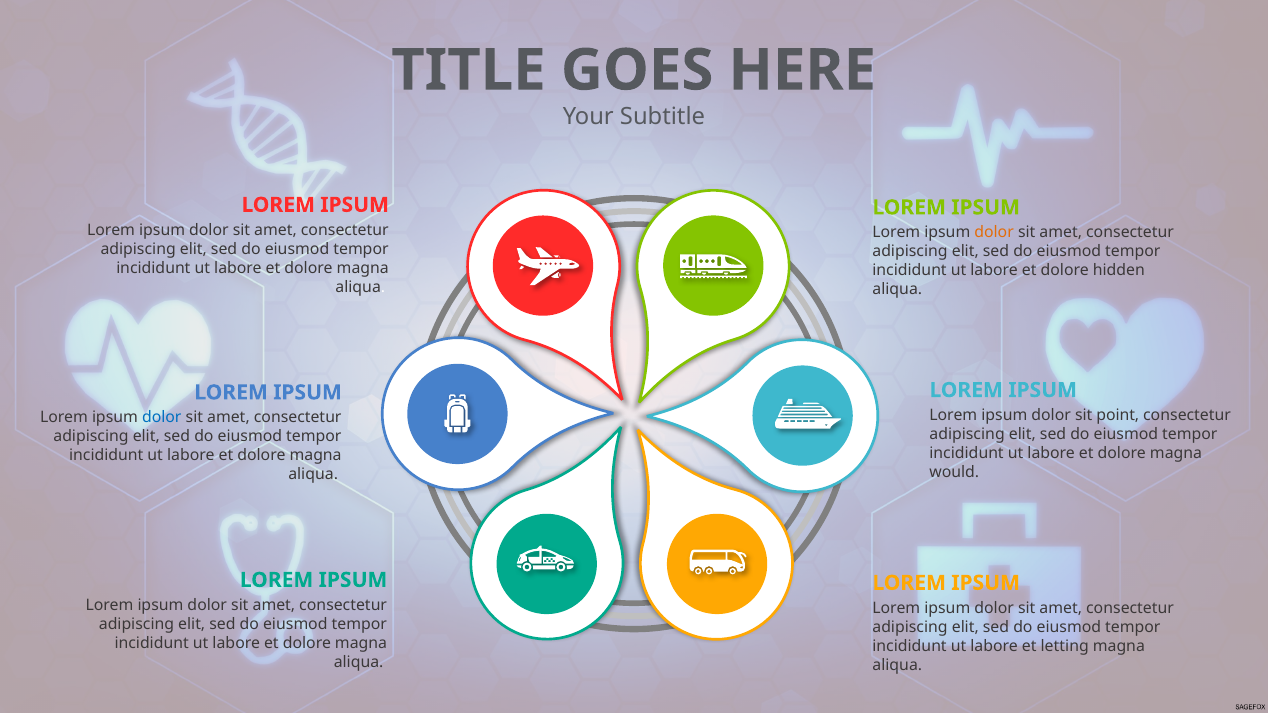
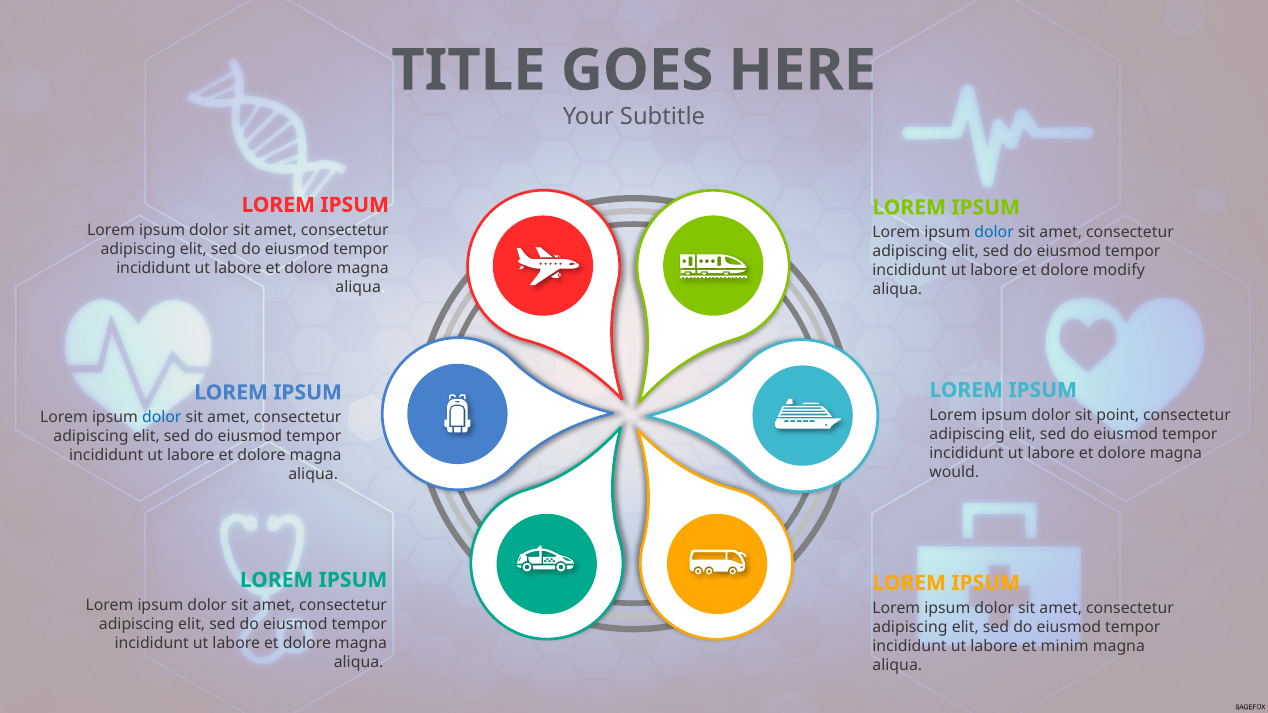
dolor colour: orange -> blue (994, 233)
hidden: hidden -> modify (1119, 271)
letting: letting -> minim (1065, 646)
